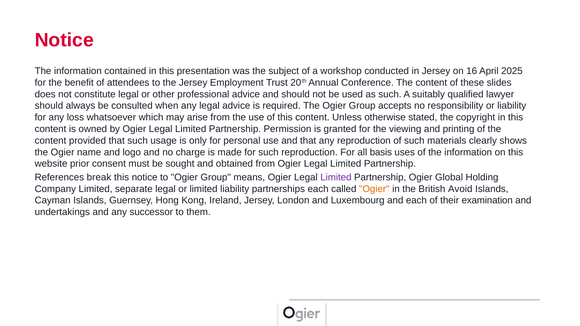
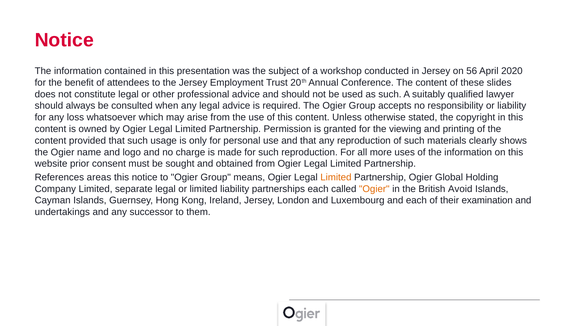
16: 16 -> 56 (472, 71)
2025: 2025 -> 2020 (512, 71)
basis: basis -> more (381, 152)
break: break -> areas (99, 177)
Limited colour: purple -> orange (336, 177)
